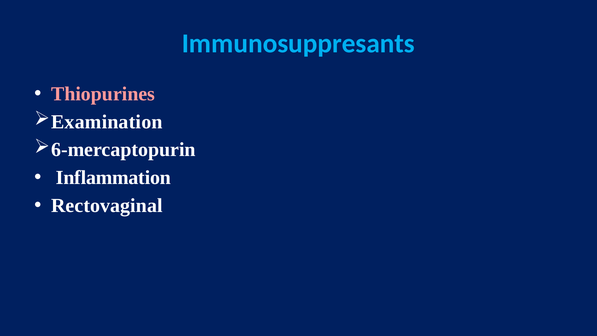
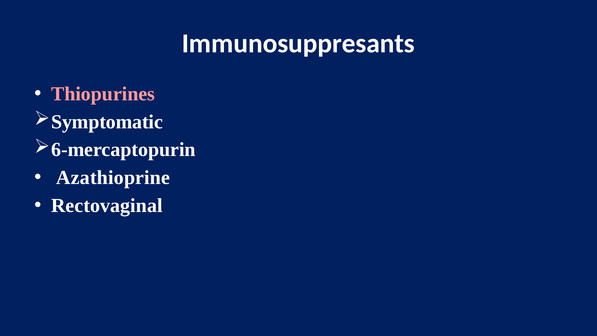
Immunosuppresants colour: light blue -> white (298, 43)
Examination: Examination -> Symptomatic (107, 122)
Inflammation: Inflammation -> Azathioprine (113, 178)
